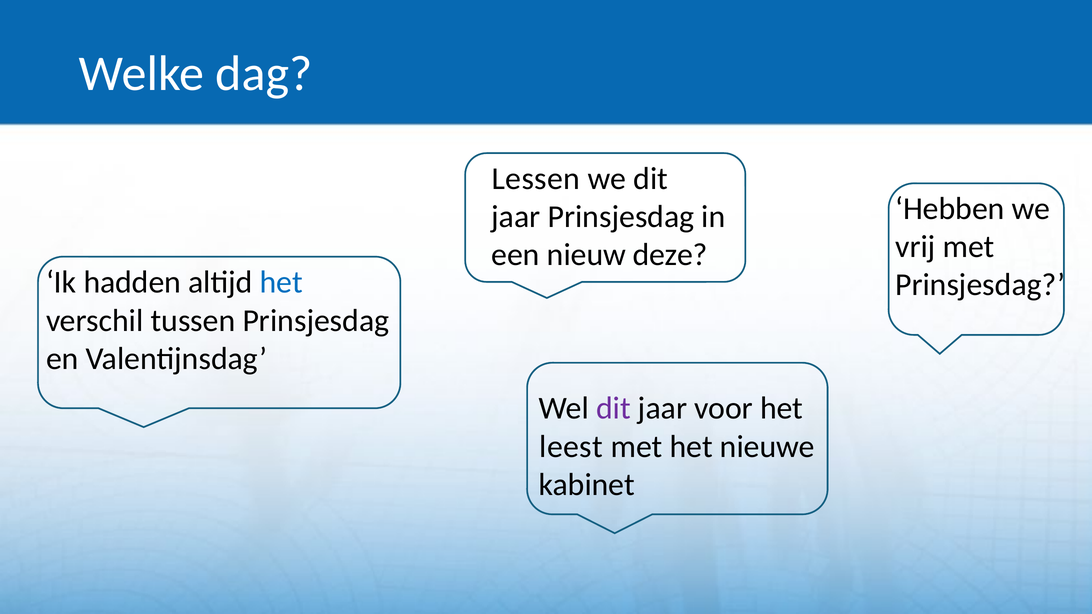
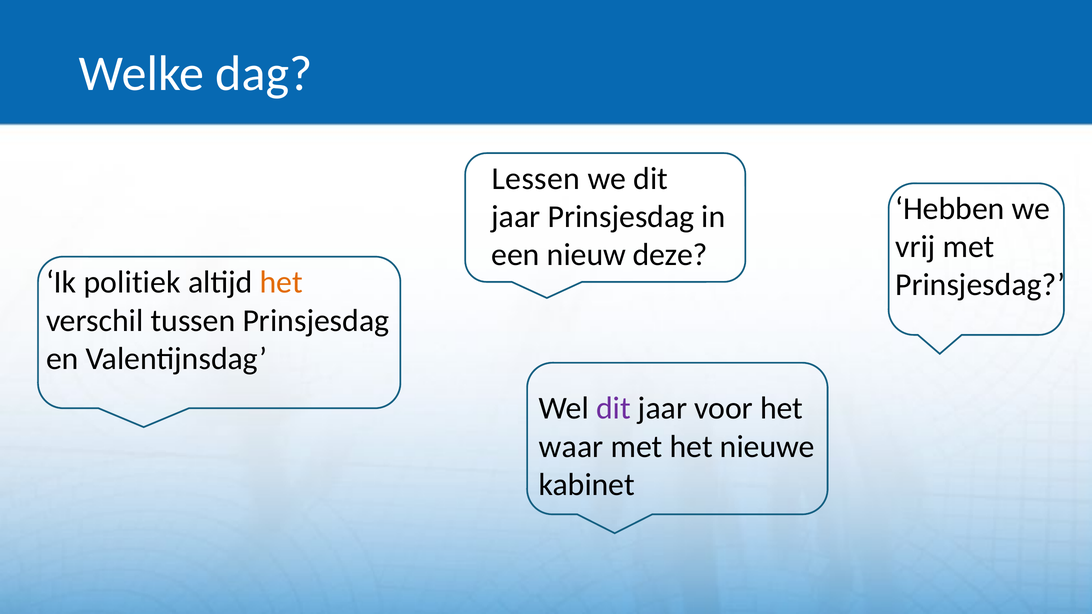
hadden: hadden -> politiek (132, 283)
het colour: blue -> orange (281, 283)
leest: leest -> waar (571, 447)
